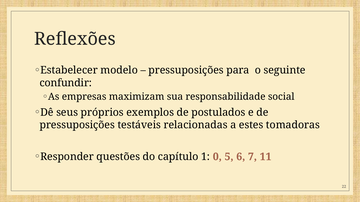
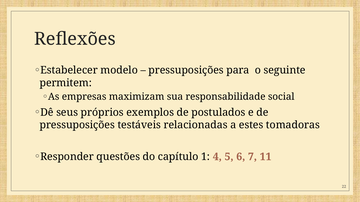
confundir: confundir -> permitem (66, 83)
0: 0 -> 4 (217, 157)
